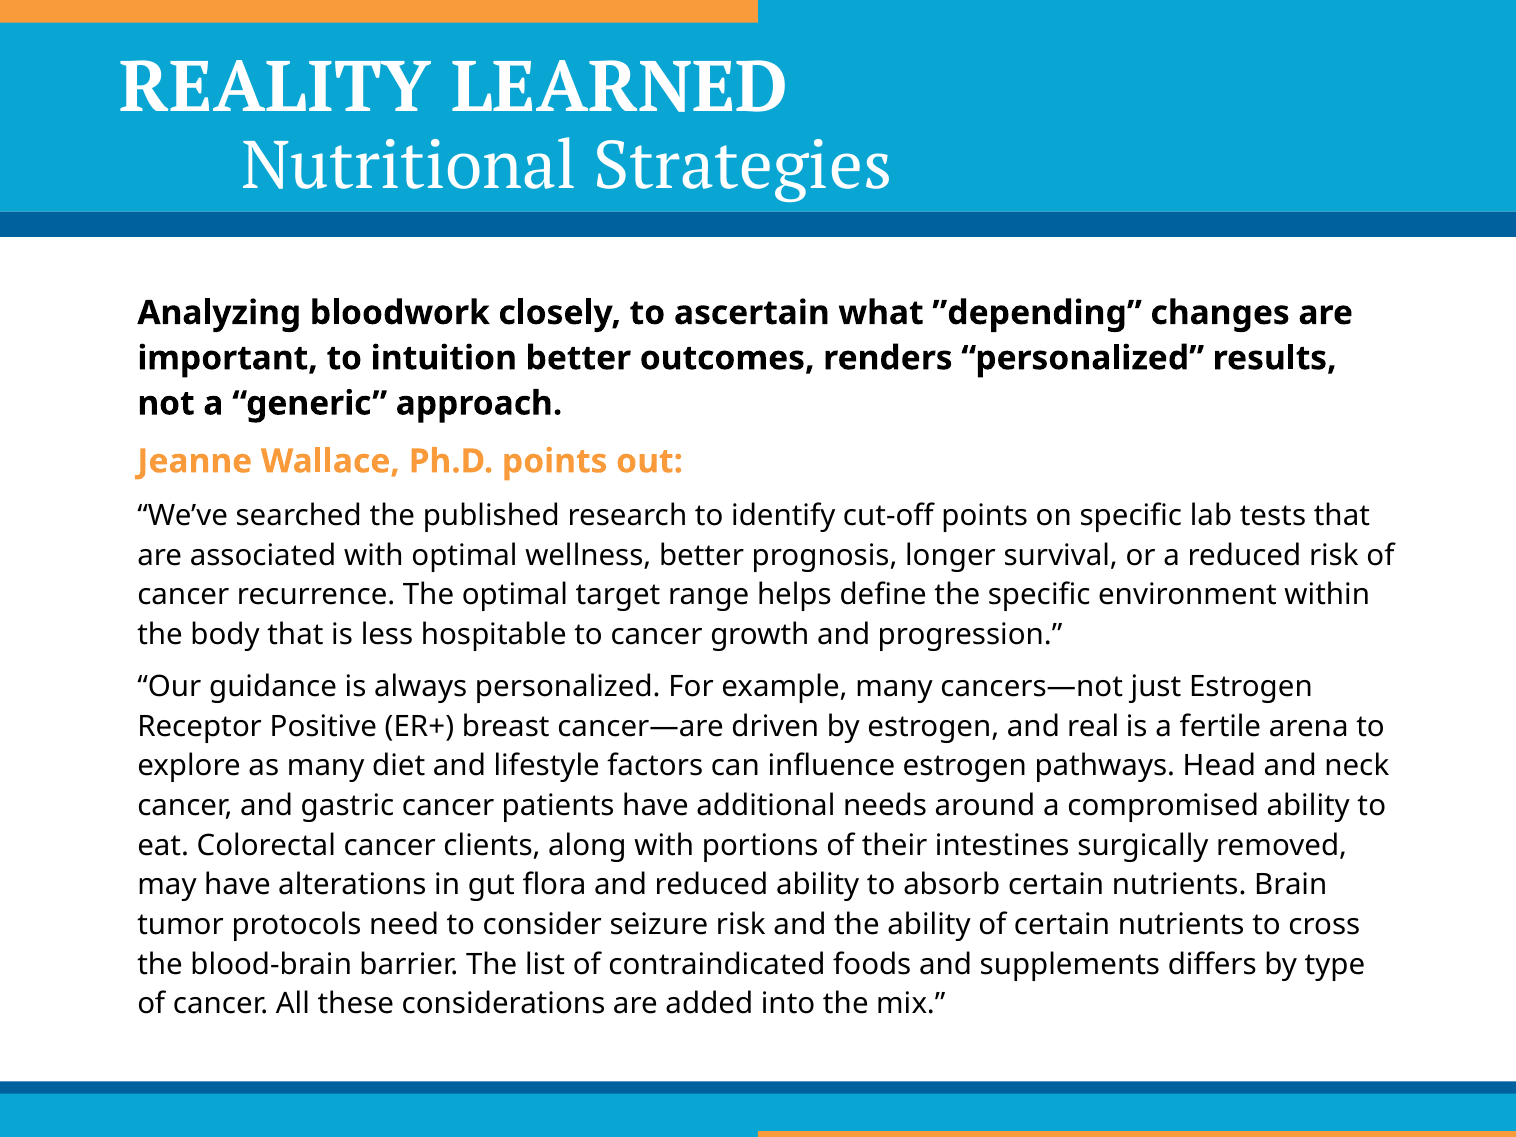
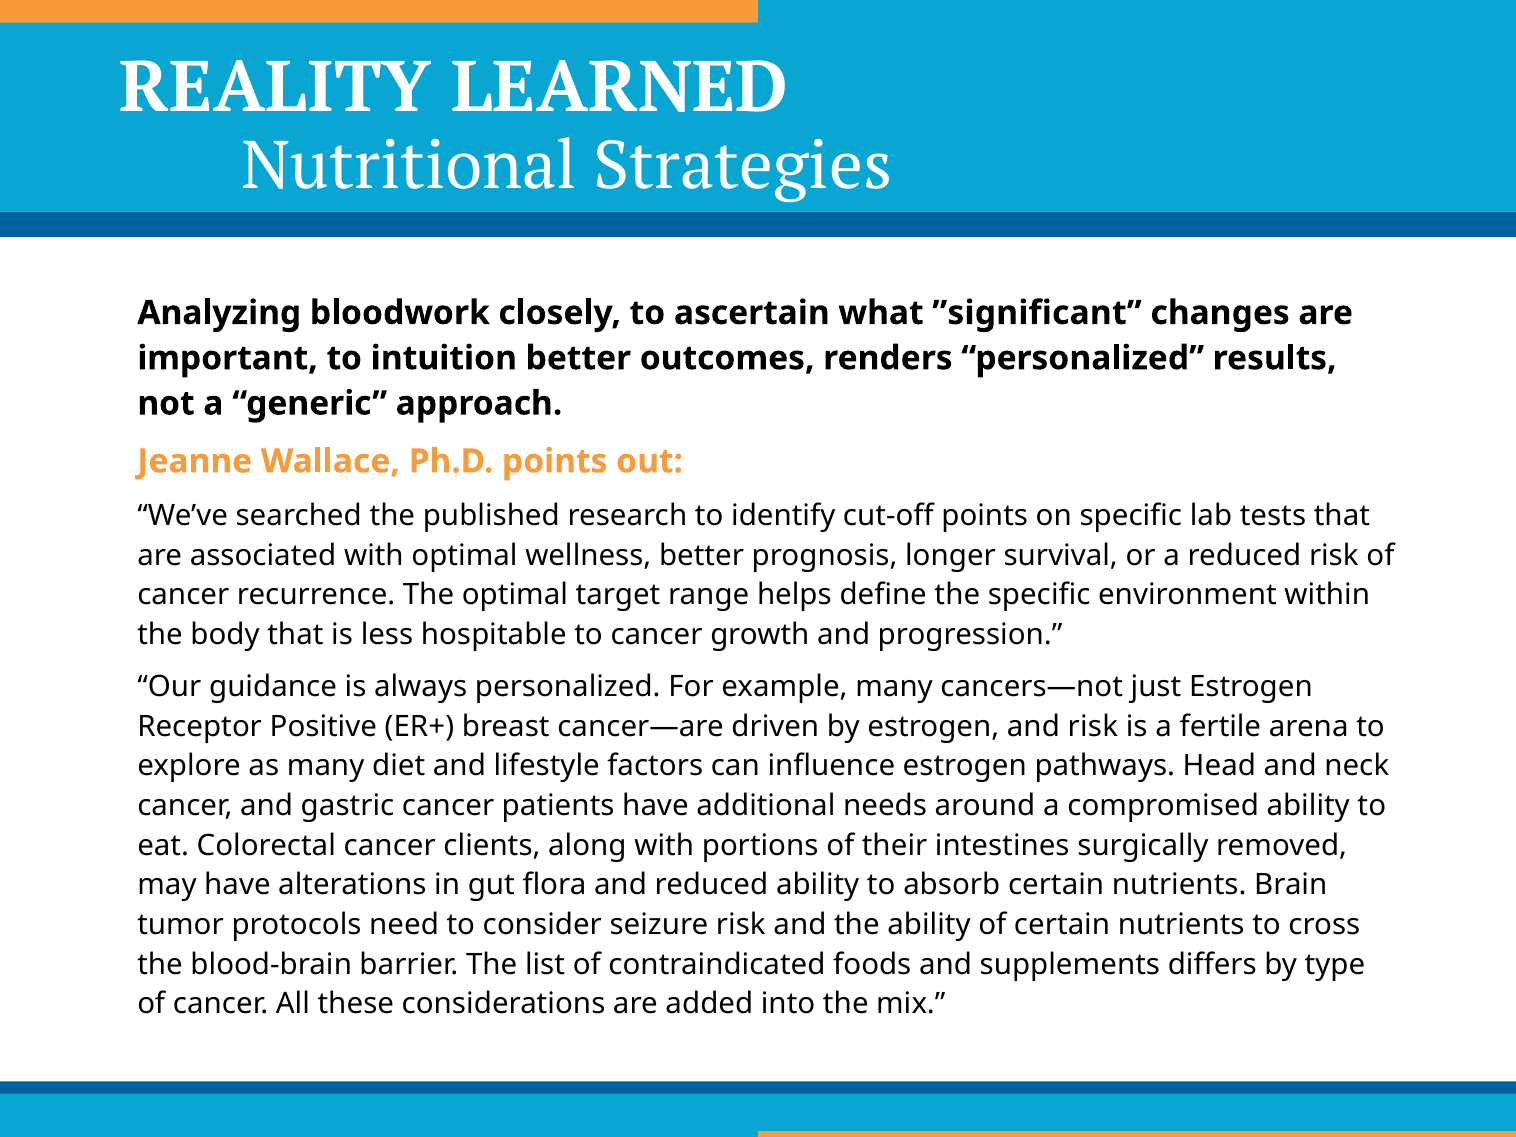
”depending: ”depending -> ”significant (1037, 313)
and real: real -> risk (1093, 727)
